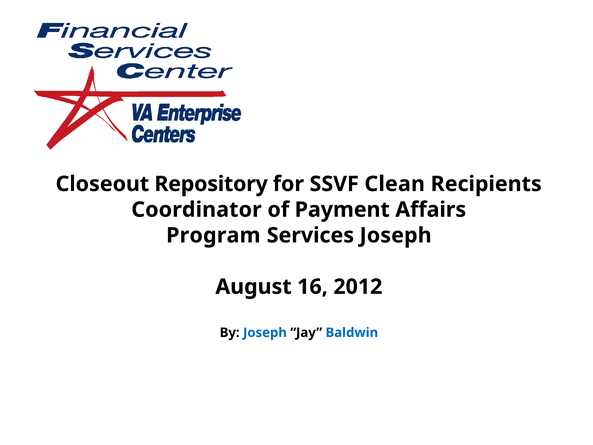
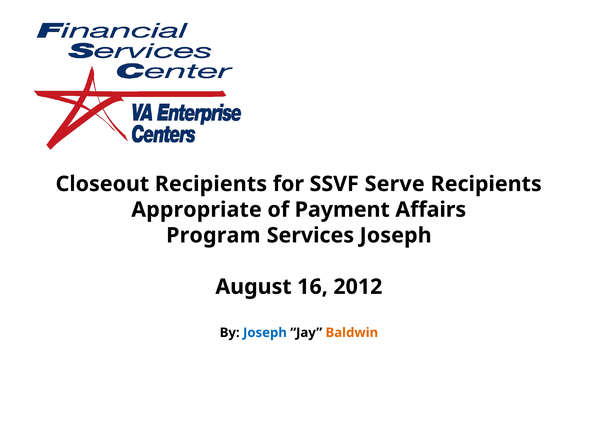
Closeout Repository: Repository -> Recipients (211, 184)
Clean: Clean -> Serve (395, 184)
Coordinator: Coordinator -> Appropriate (197, 210)
Baldwin colour: blue -> orange (352, 332)
